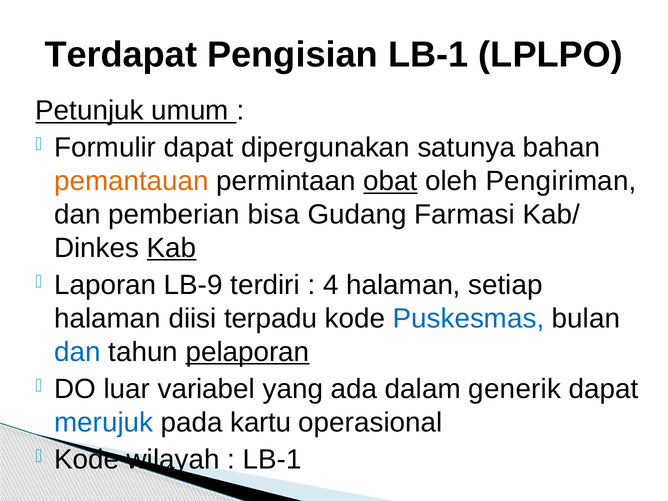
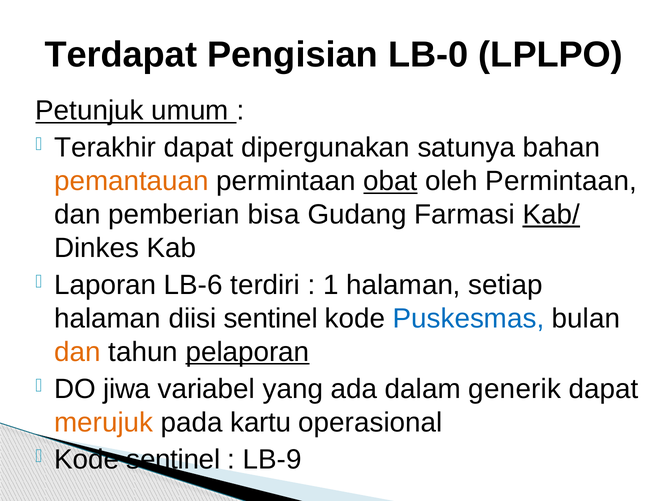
Pengisian LB-1: LB-1 -> LB-0 (428, 55)
Formulir: Formulir -> Terakhir (105, 148)
oleh Pengiriman: Pengiriman -> Permintaan (561, 181)
Kab/ underline: none -> present (551, 215)
Kab underline: present -> none (172, 248)
LB-9: LB-9 -> LB-6 (193, 285)
4: 4 -> 1 (331, 285)
diisi terpadu: terpadu -> sentinel (271, 318)
dan colour: blue -> orange (77, 352)
luar: luar -> jiwa (127, 389)
merujuk colour: blue -> orange (104, 422)
Kode wilayah: wilayah -> sentinel (173, 459)
LB-1: LB-1 -> LB-9 (272, 459)
